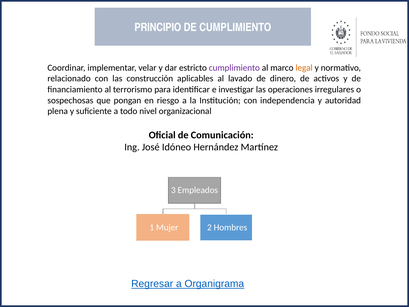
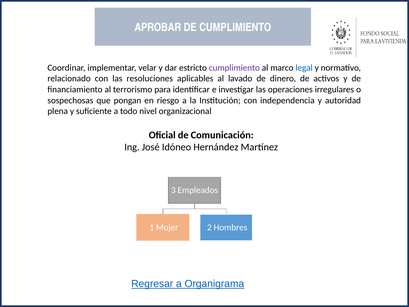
PRINCIPIO: PRINCIPIO -> APROBAR (158, 28)
legal colour: orange -> blue (304, 68)
construcción: construcción -> resoluciones (150, 79)
